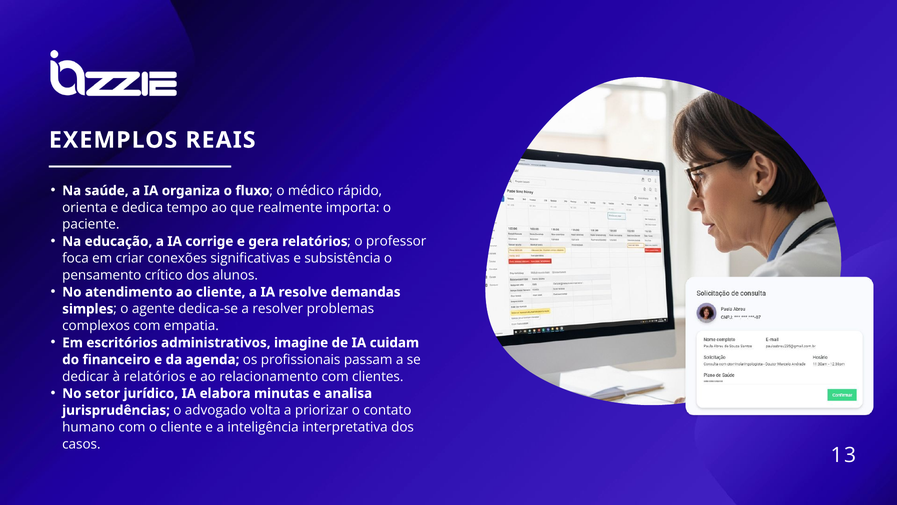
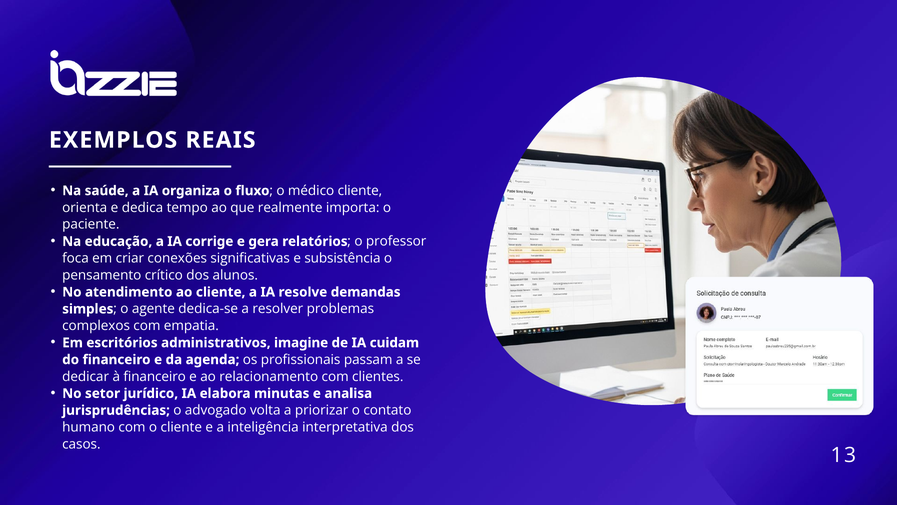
médico rápido: rápido -> cliente (360, 191)
à relatórios: relatórios -> financeiro (155, 376)
